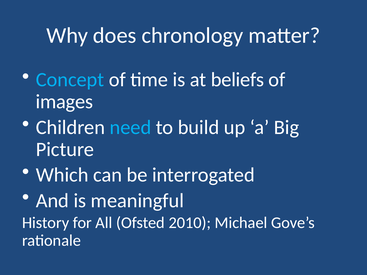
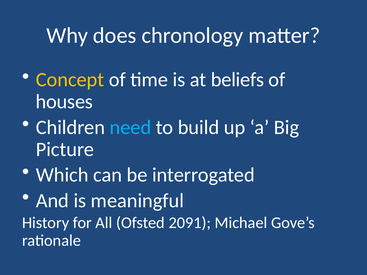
Concept colour: light blue -> yellow (70, 80)
images: images -> houses (64, 102)
2010: 2010 -> 2091 (190, 223)
